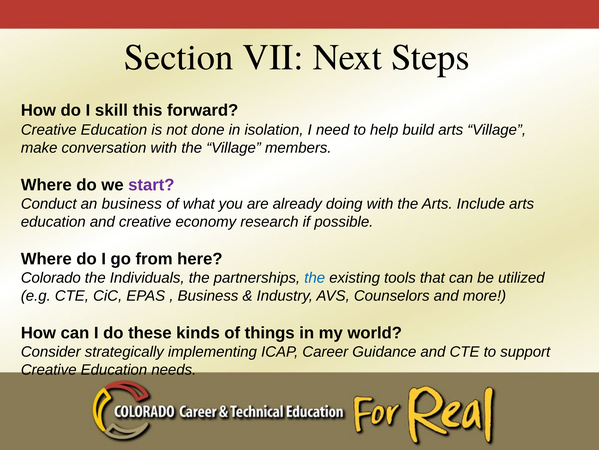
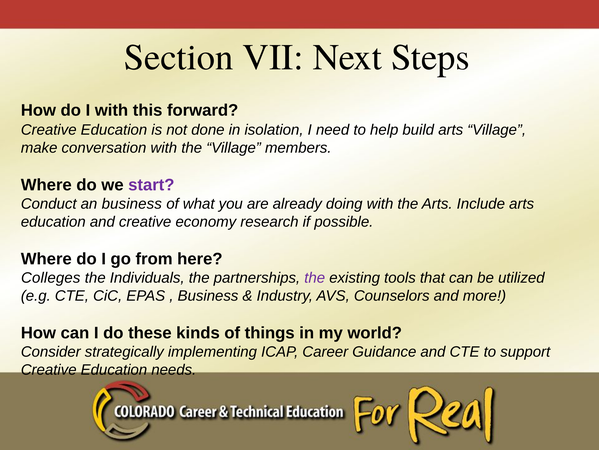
I skill: skill -> with (112, 110)
Colorado: Colorado -> Colleges (51, 278)
the colour: blue -> purple (315, 278)
